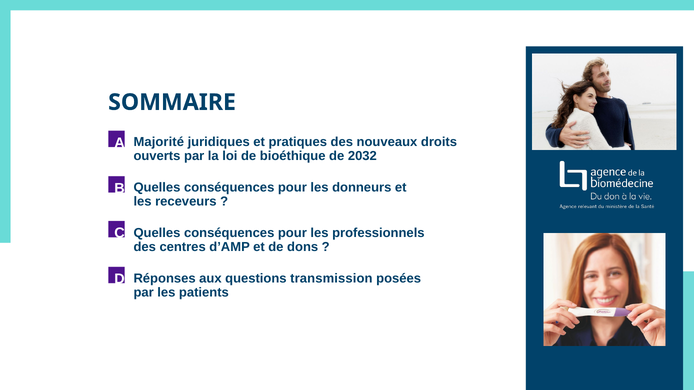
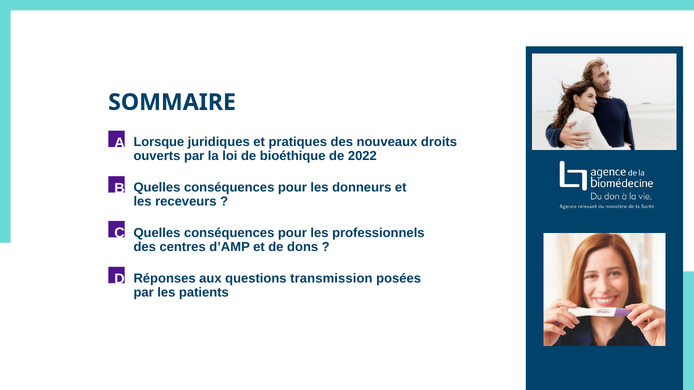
Majorité: Majorité -> Lorsque (159, 142)
2032: 2032 -> 2022 (362, 156)
